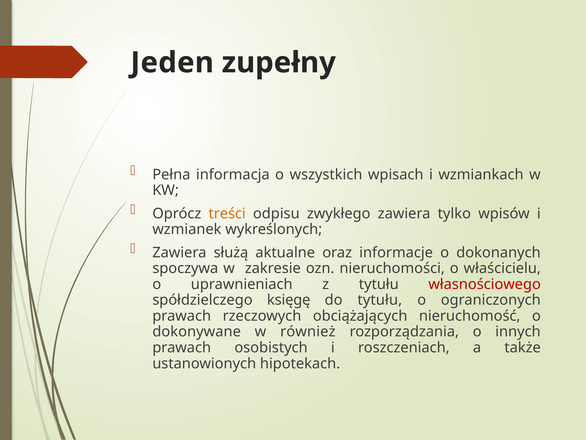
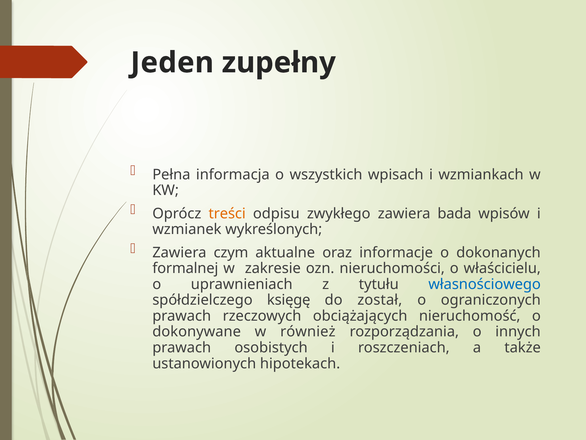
tylko: tylko -> bada (454, 213)
służą: służą -> czym (231, 252)
spoczywa: spoczywa -> formalnej (185, 268)
własnościowego colour: red -> blue (485, 284)
do tytułu: tytułu -> został (380, 300)
